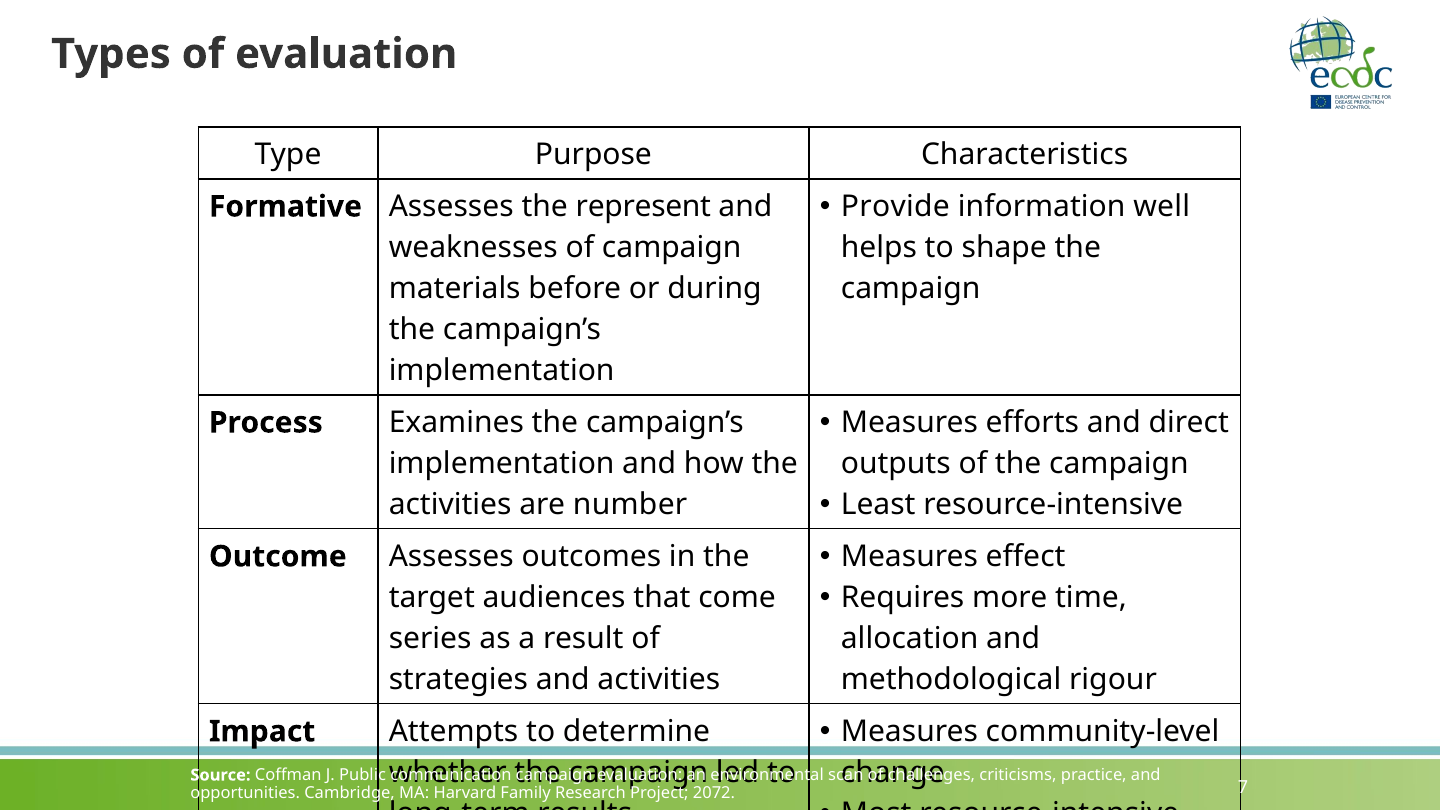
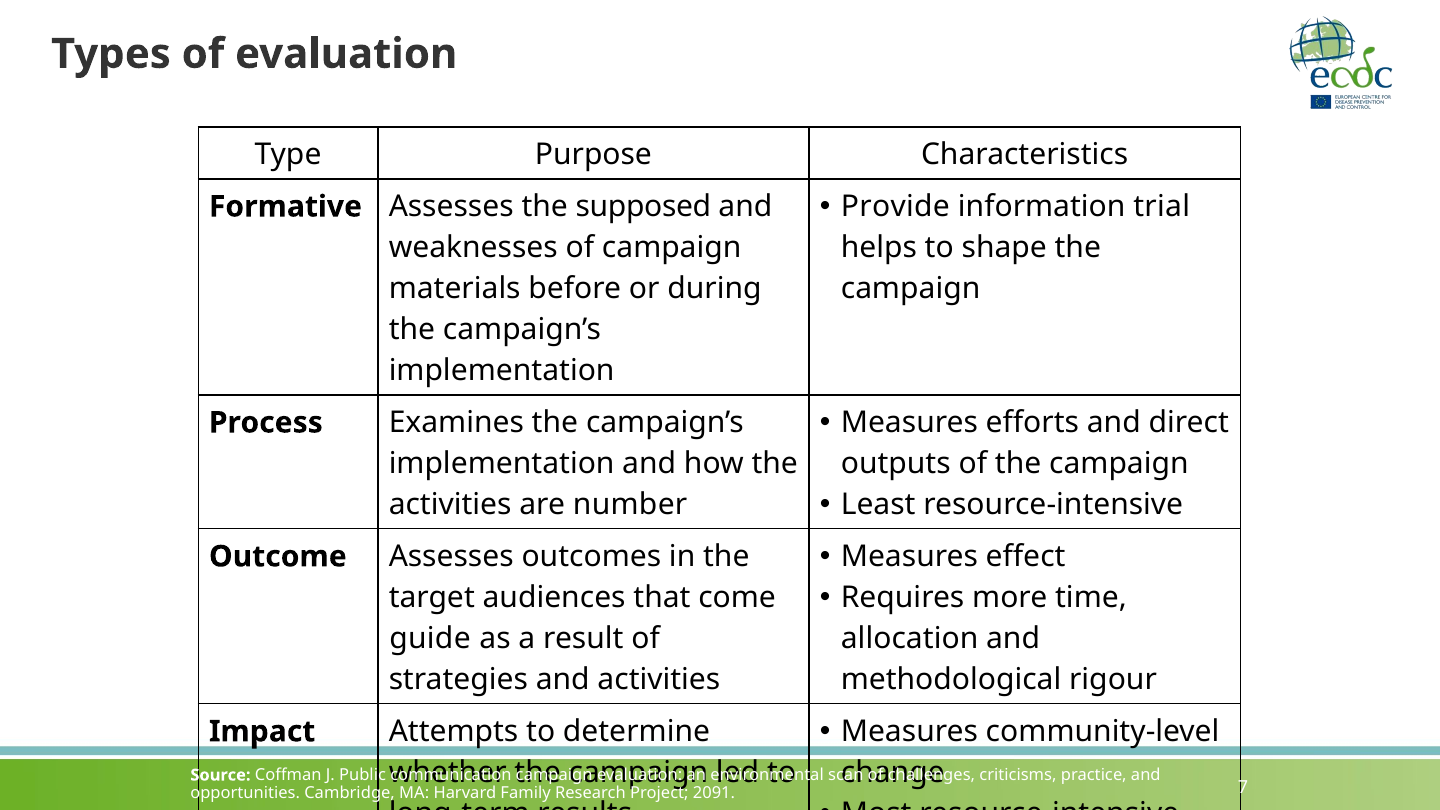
well: well -> trial (1162, 207)
represent: represent -> supposed (643, 207)
series: series -> guide (430, 639)
2072: 2072 -> 2091 (714, 793)
